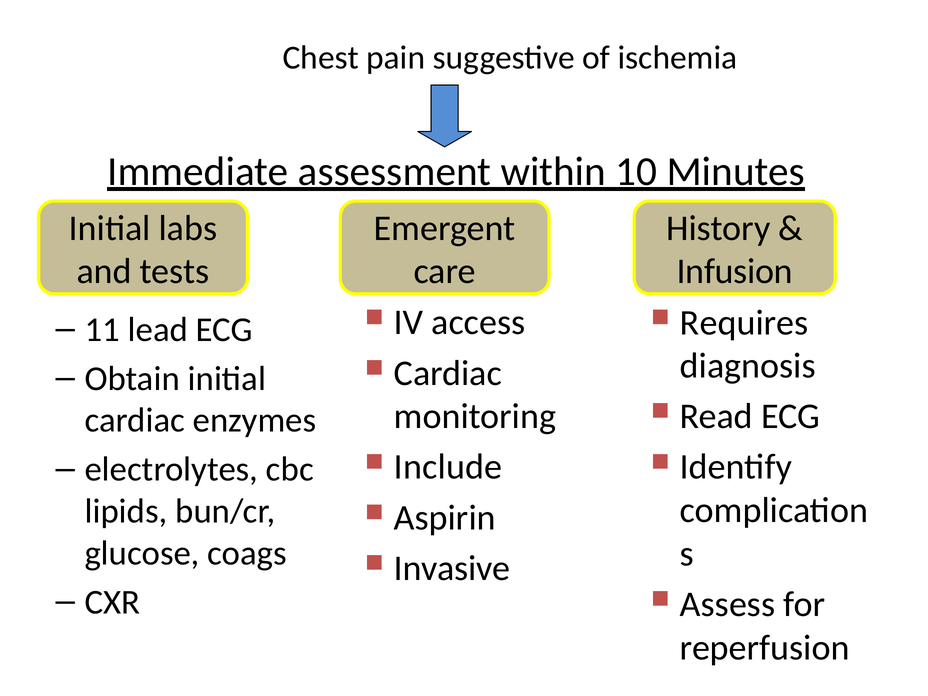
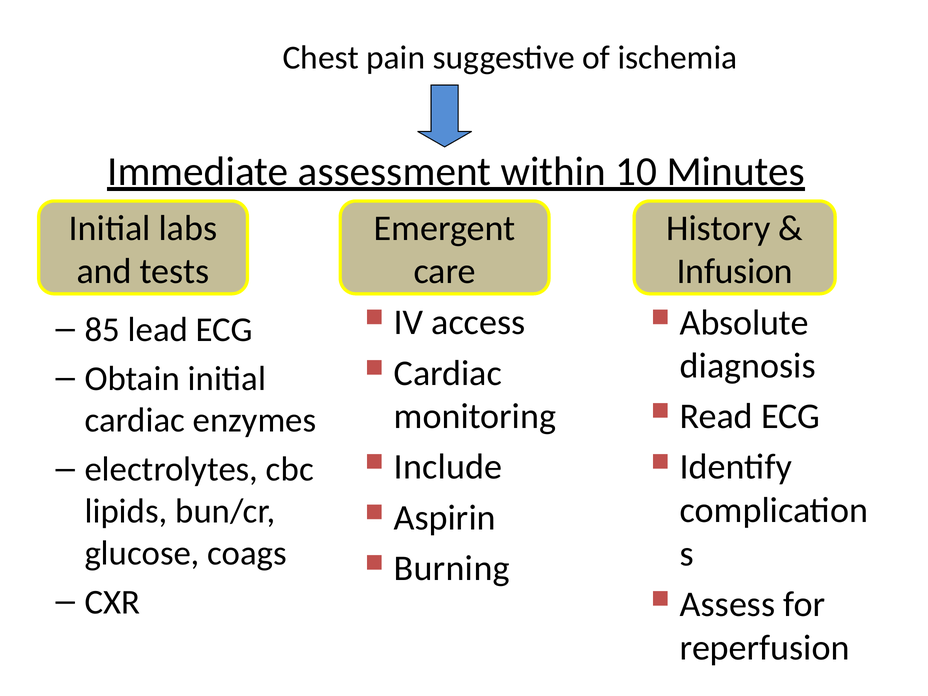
Requires: Requires -> Absolute (744, 323)
11: 11 -> 85 (102, 330)
Invasive: Invasive -> Burning (452, 568)
